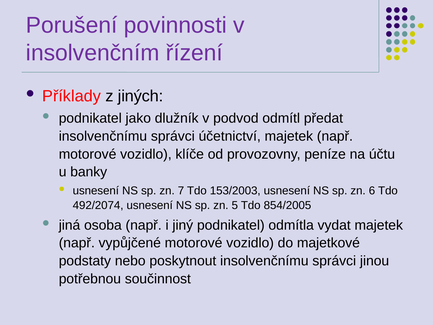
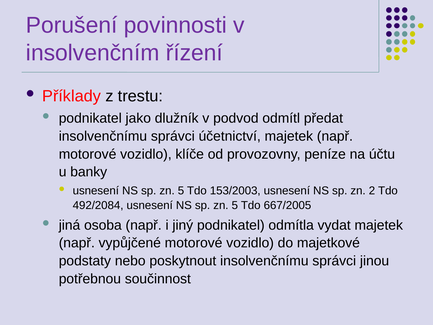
jiných: jiných -> trestu (141, 96)
7: 7 -> 5 (181, 190)
6: 6 -> 2 (372, 190)
492/2074: 492/2074 -> 492/2084 (98, 205)
854/2005: 854/2005 -> 667/2005 (287, 205)
